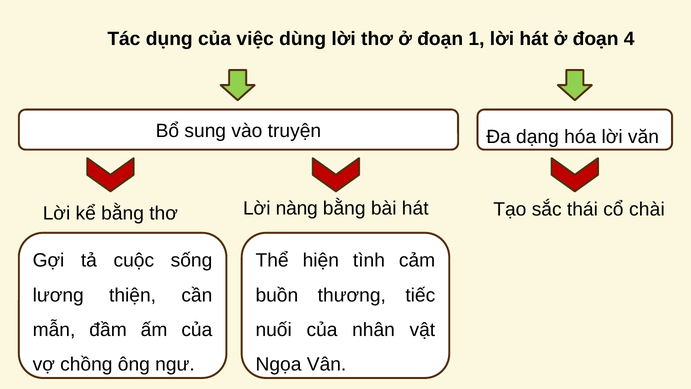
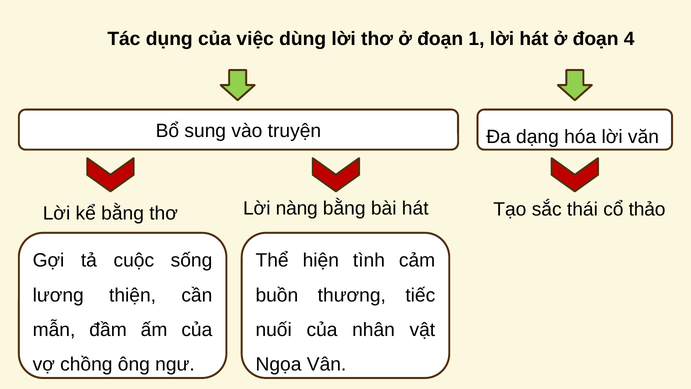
chài: chài -> thảo (647, 209)
